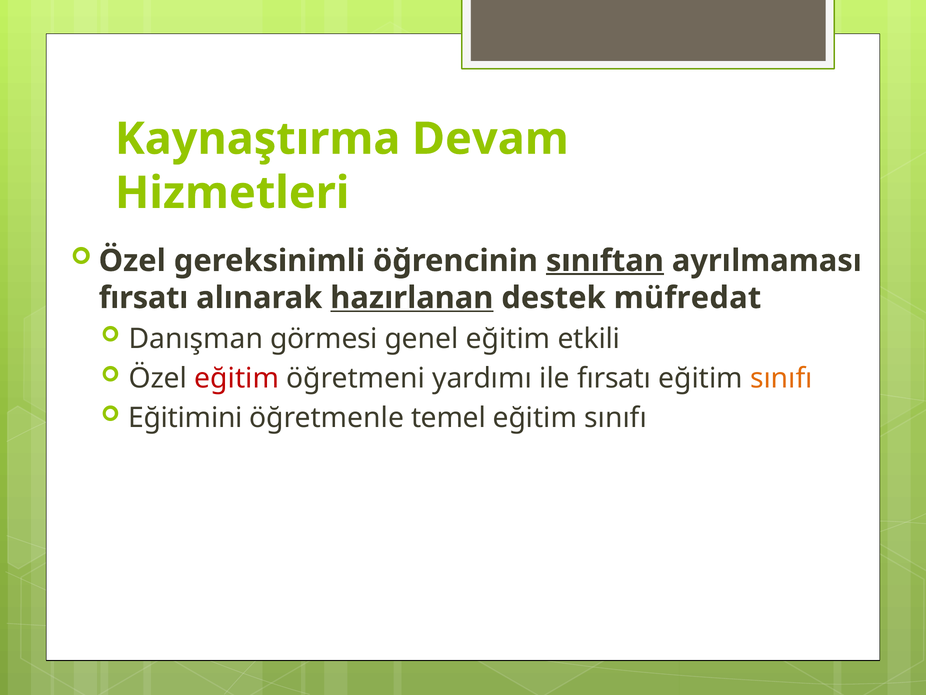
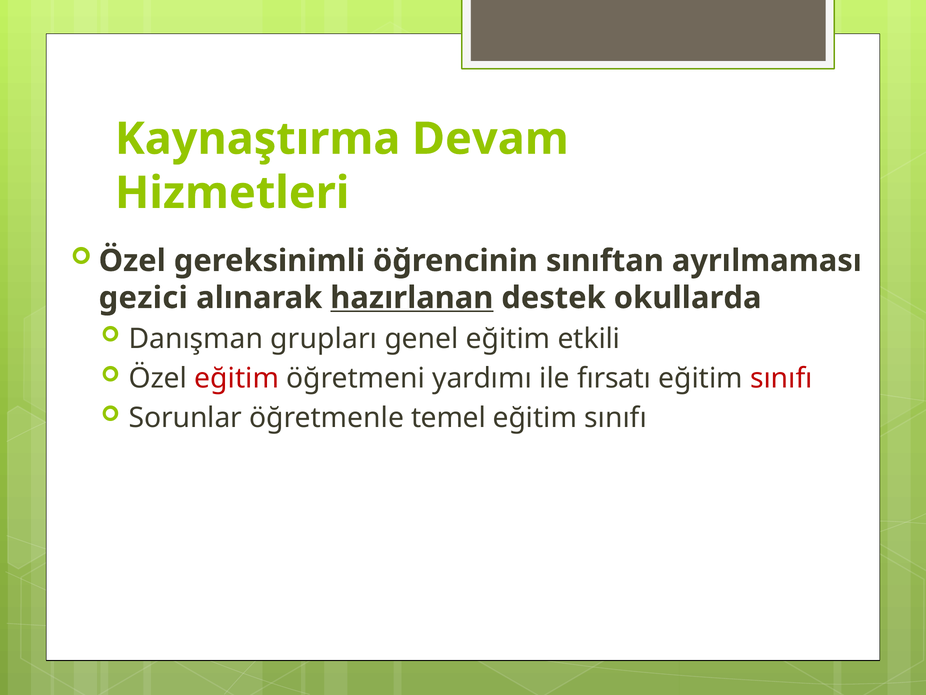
sınıftan underline: present -> none (605, 261)
fırsatı: fırsatı -> gezici (143, 298)
müfredat: müfredat -> okullarda (688, 298)
görmesi: görmesi -> grupları (324, 339)
sınıfı colour: orange -> red (781, 378)
Eğitimini: Eğitimini -> Sorunlar (185, 418)
